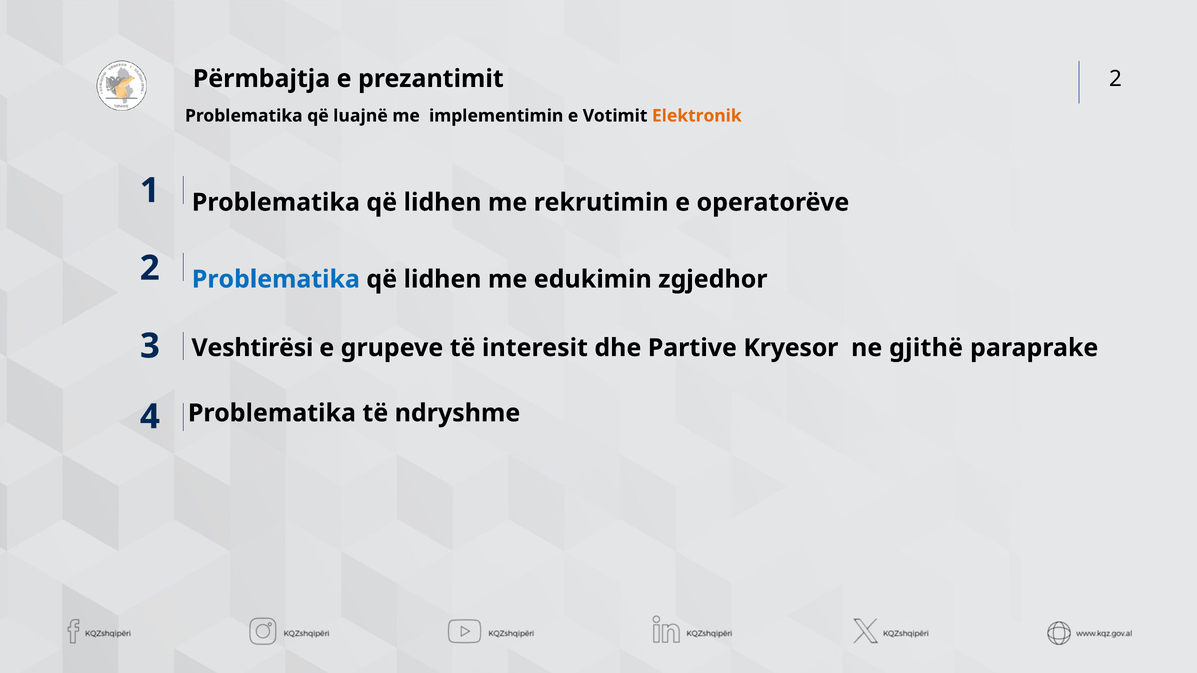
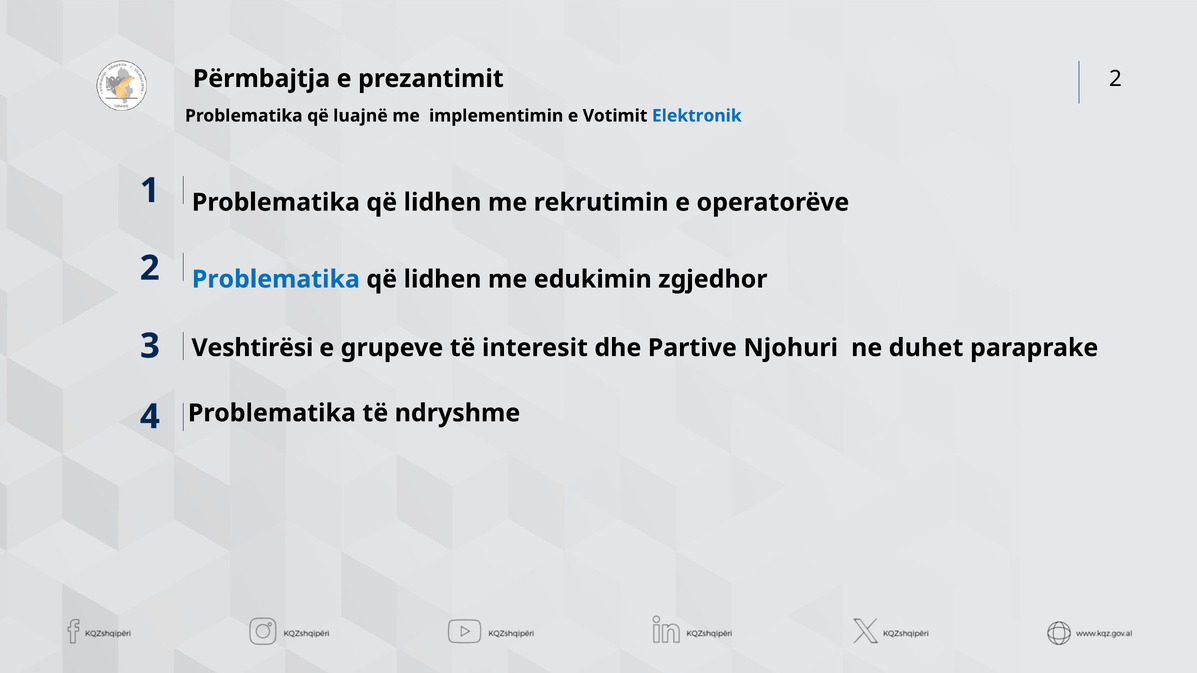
Elektronik colour: orange -> blue (697, 116)
Kryesor: Kryesor -> Njohuri (791, 348)
gjithë: gjithë -> duhet (926, 348)
